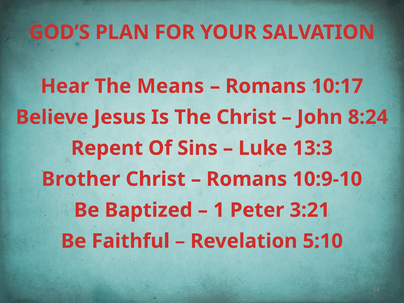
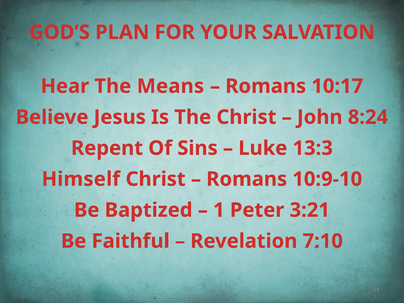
Brother: Brother -> Himself (81, 179)
5:10: 5:10 -> 7:10 (323, 241)
